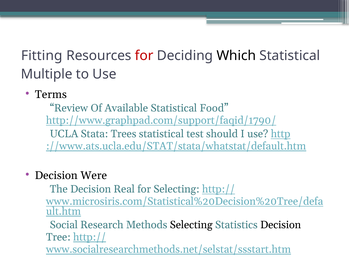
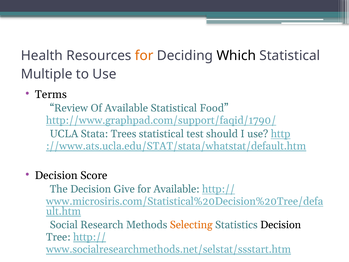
Fitting: Fitting -> Health (42, 56)
for colour: red -> orange (144, 56)
Were: Were -> Score (94, 175)
Real: Real -> Give (124, 189)
for Selecting: Selecting -> Available (176, 189)
Selecting colour: black -> orange (191, 225)
